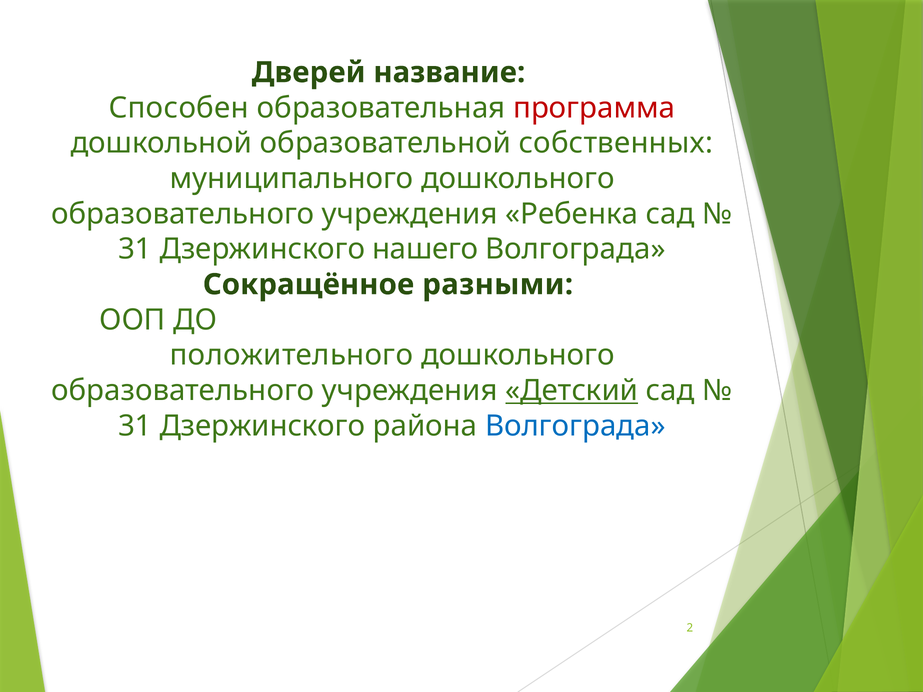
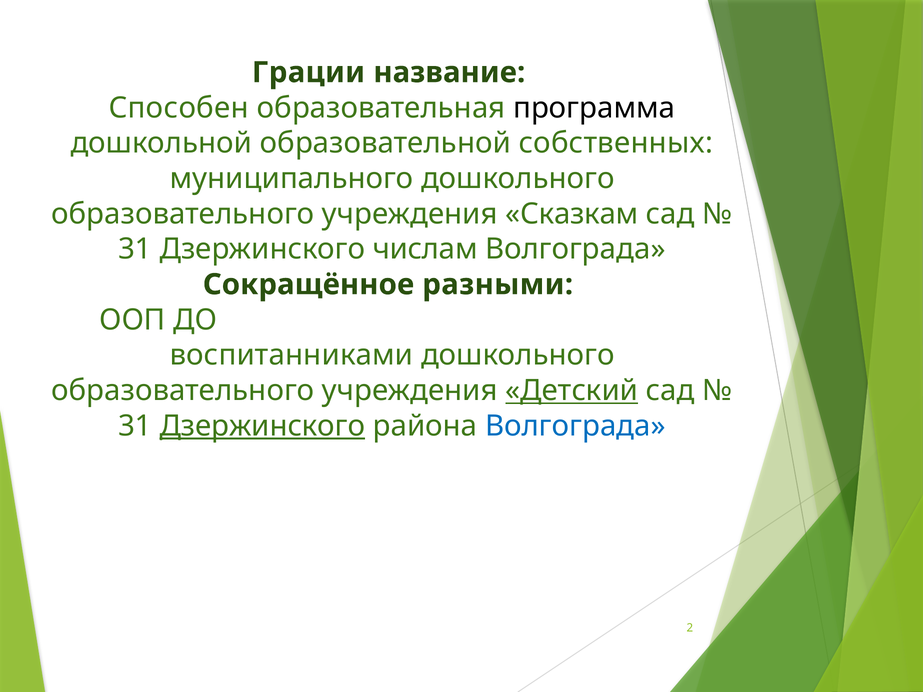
Дверей: Дверей -> Грации (308, 72)
программа colour: red -> black (594, 108)
Ребенка: Ребенка -> Сказкам (572, 214)
нашего: нашего -> числам (425, 249)
положительного: положительного -> воспитанниками (291, 355)
Дзержинского underline: none -> present (262, 426)
